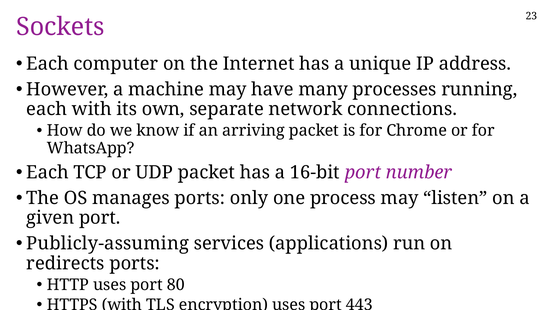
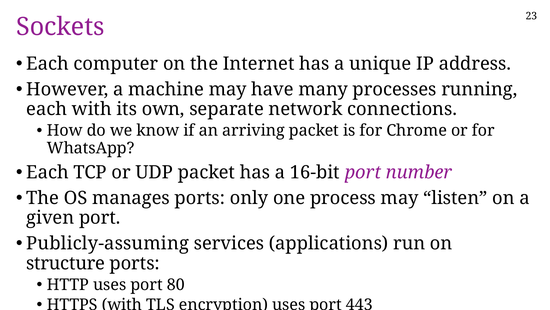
redirects: redirects -> structure (66, 263)
